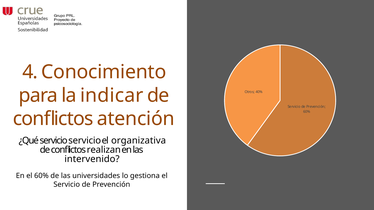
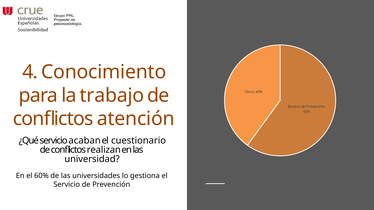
indicar: indicar -> trabajo (112, 96)
servicio servicio: servicio -> acaban (85, 141)
organizativa: organizativa -> cuestionario (139, 141)
intervenido: intervenido -> universidad (92, 159)
